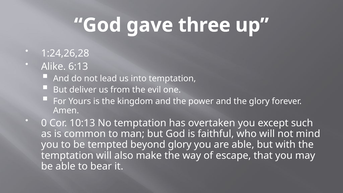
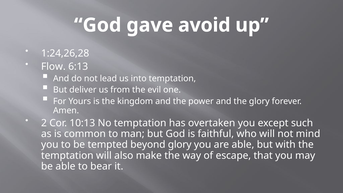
three: three -> avoid (204, 25)
Alike: Alike -> Flow (53, 67)
0: 0 -> 2 (44, 123)
